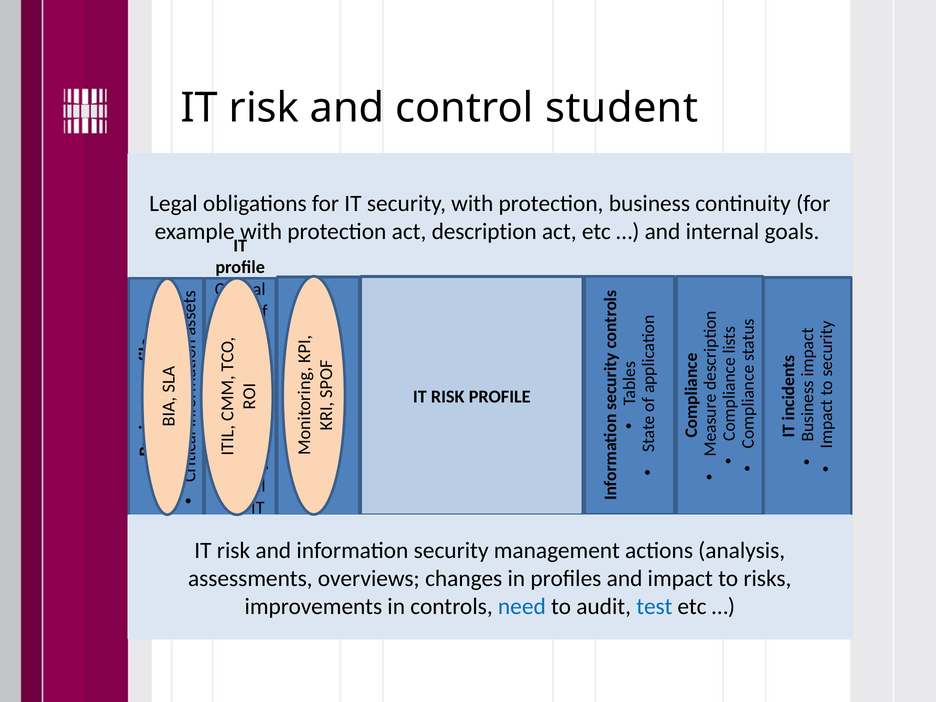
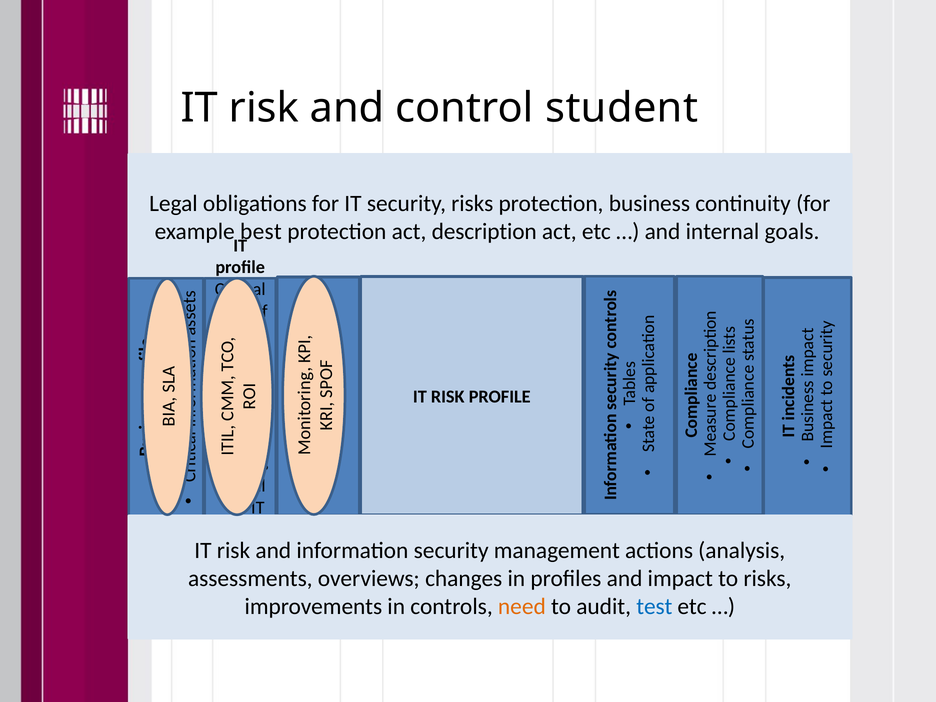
security with: with -> risks (472, 203)
example with: with -> best (261, 232)
need colour: blue -> orange (522, 607)
